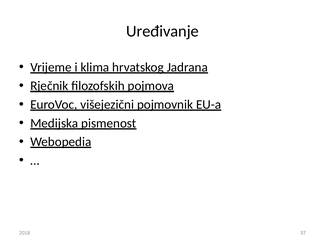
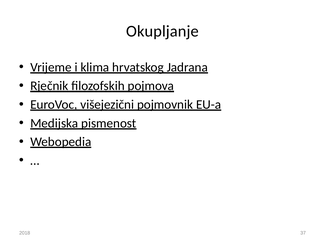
Uređivanje: Uređivanje -> Okupljanje (162, 31)
